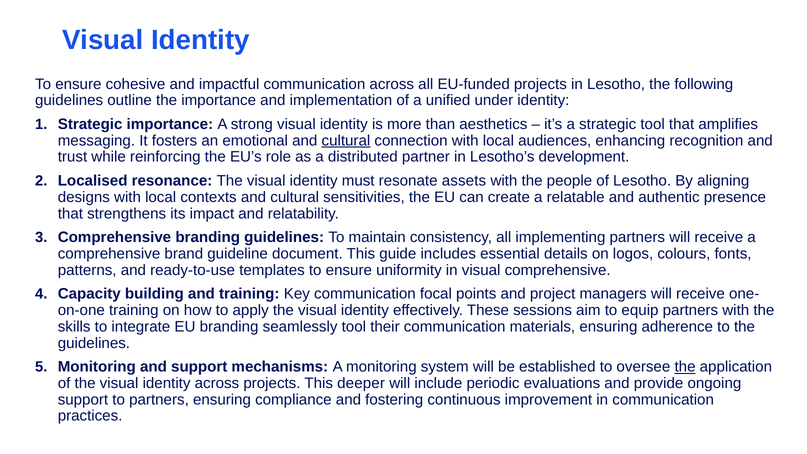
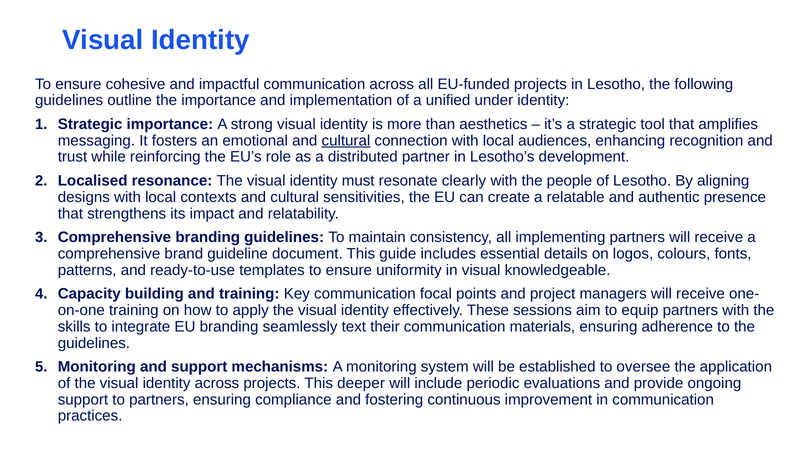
assets: assets -> clearly (464, 181)
visual comprehensive: comprehensive -> knowledgeable (558, 270)
seamlessly tool: tool -> text (354, 327)
the underline: present -> none (685, 367)
